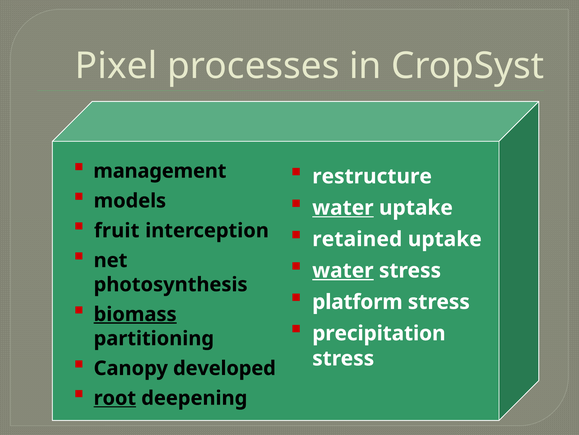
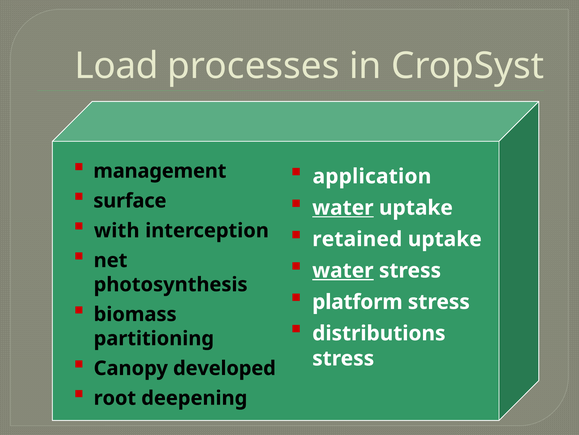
Pixel: Pixel -> Load (116, 66)
restructure: restructure -> application (372, 176)
models: models -> surface (130, 201)
fruit: fruit -> with (117, 230)
biomass underline: present -> none (135, 314)
precipitation: precipitation -> distributions (379, 333)
root underline: present -> none (115, 397)
